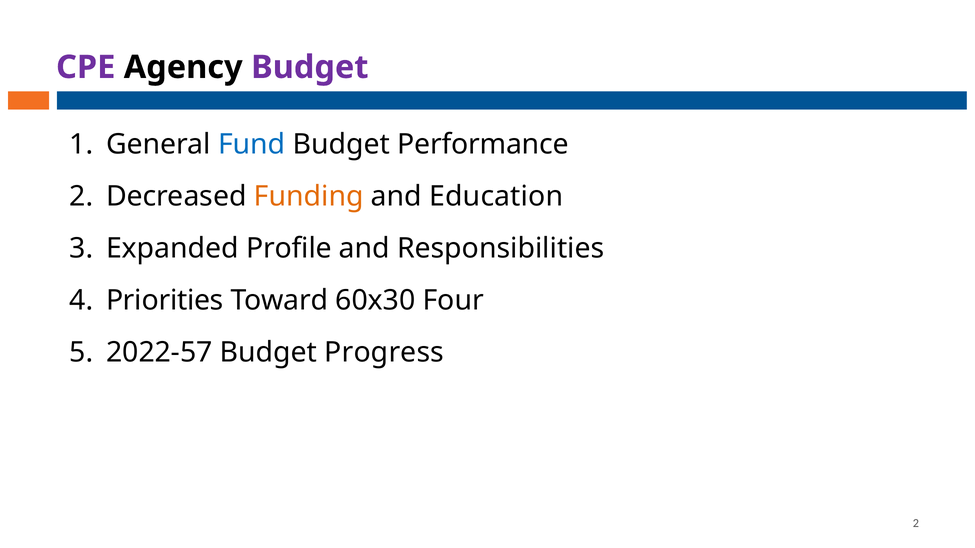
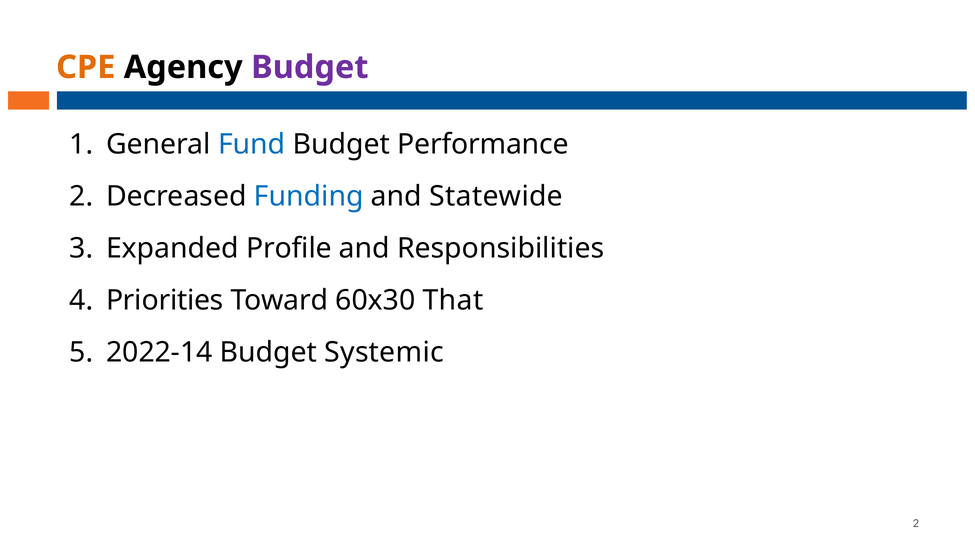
CPE colour: purple -> orange (86, 67)
Funding colour: orange -> blue (309, 197)
Education: Education -> Statewide (496, 197)
Four: Four -> That (453, 301)
2022-57: 2022-57 -> 2022-14 (159, 353)
Progress: Progress -> Systemic (384, 353)
